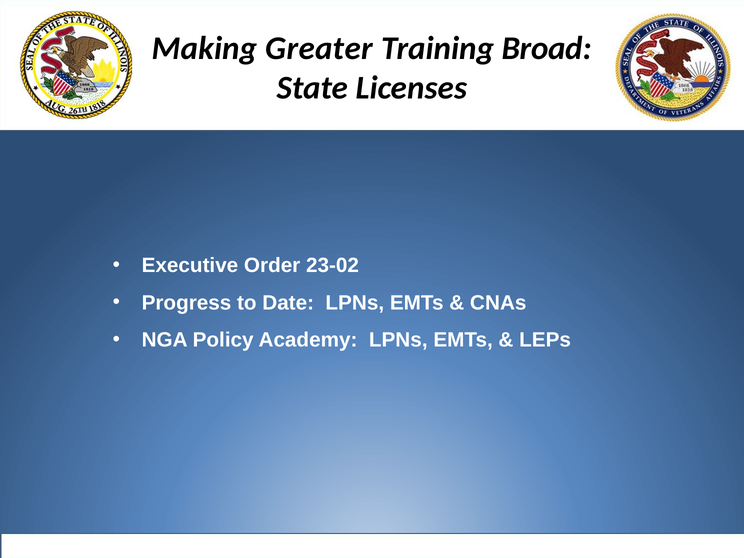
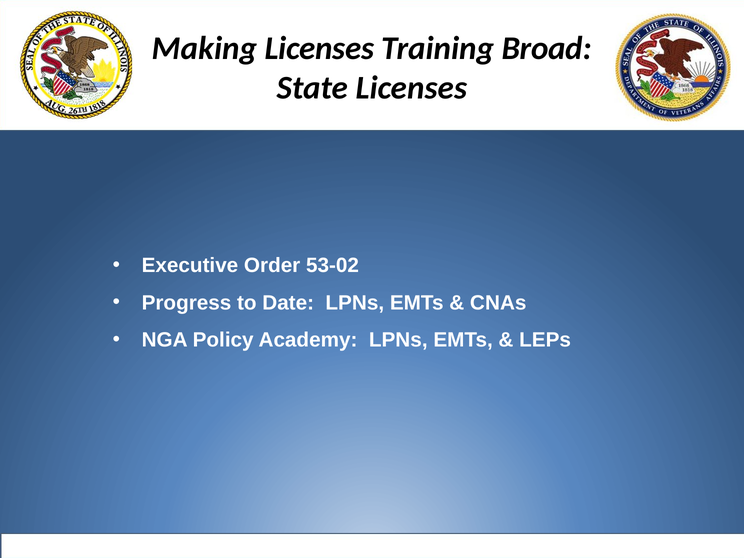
Making Greater: Greater -> Licenses (319, 48)
23-02: 23-02 -> 53-02 (332, 265)
